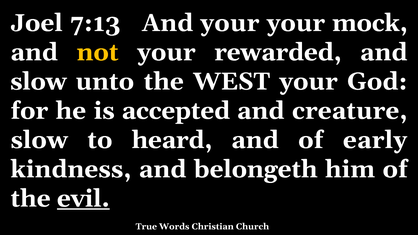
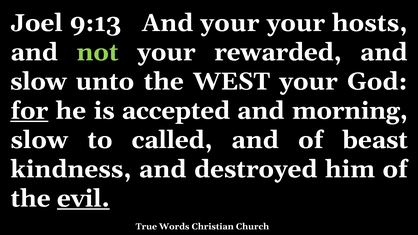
7:13: 7:13 -> 9:13 (95, 23)
mock: mock -> hosts (370, 23)
not colour: yellow -> light green (98, 52)
for underline: none -> present (29, 111)
creature: creature -> morning (350, 111)
heard: heard -> called (172, 140)
early: early -> beast (375, 140)
belongeth: belongeth -> destroyed (256, 169)
